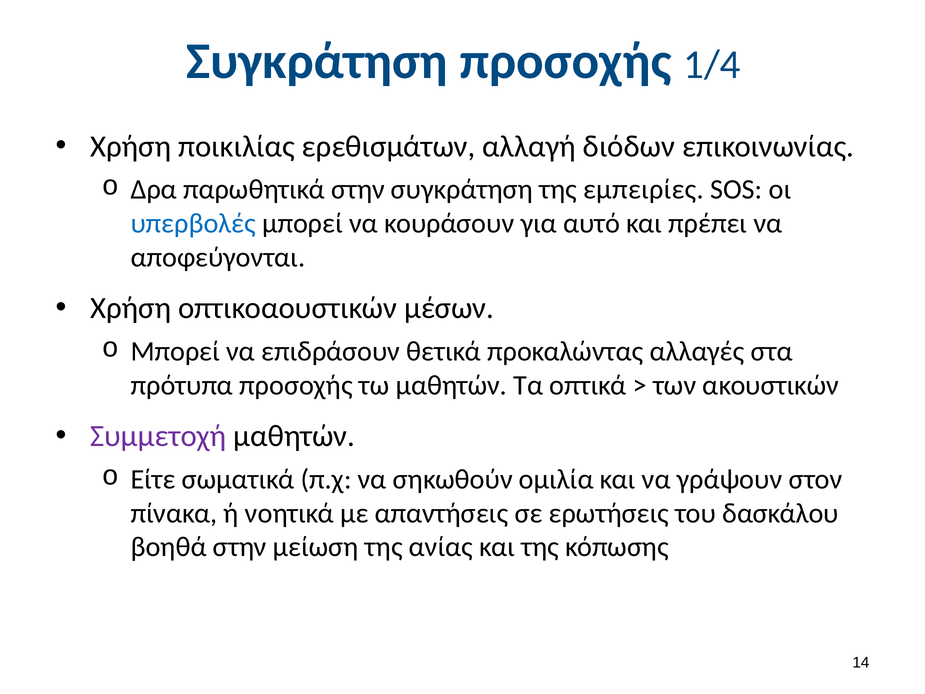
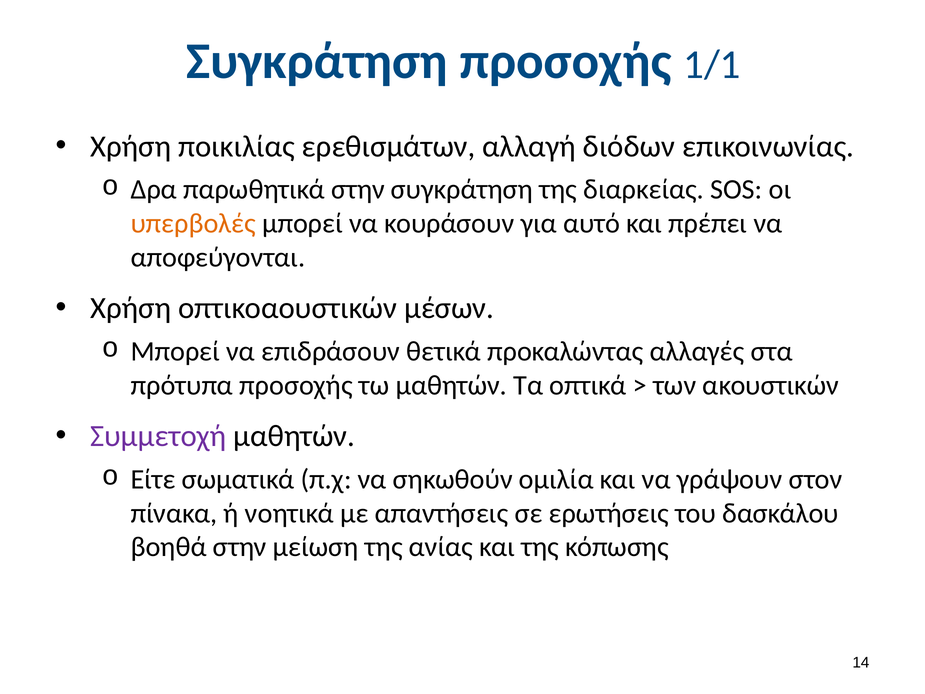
1/4: 1/4 -> 1/1 (712, 65)
εμπειρίες: εμπειρίες -> διαρκείας (644, 189)
υπερβολές colour: blue -> orange (193, 223)
